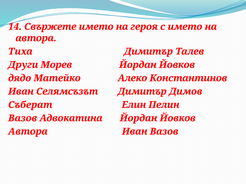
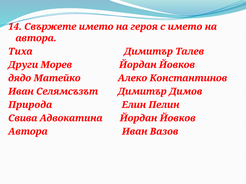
Съберат: Съберат -> Природа (30, 105)
Вазов: Вазов -> Свива (23, 118)
